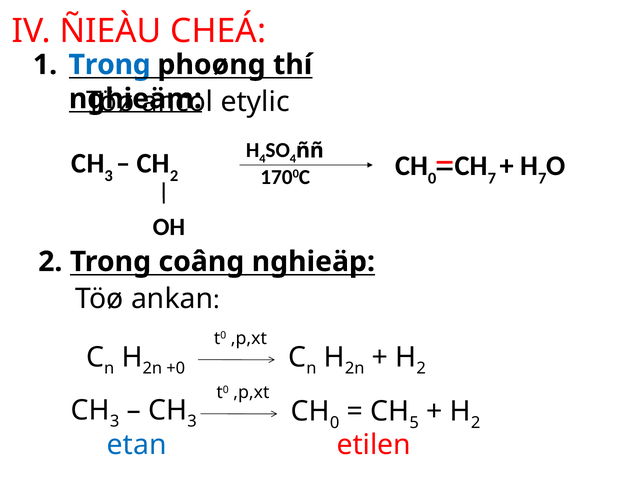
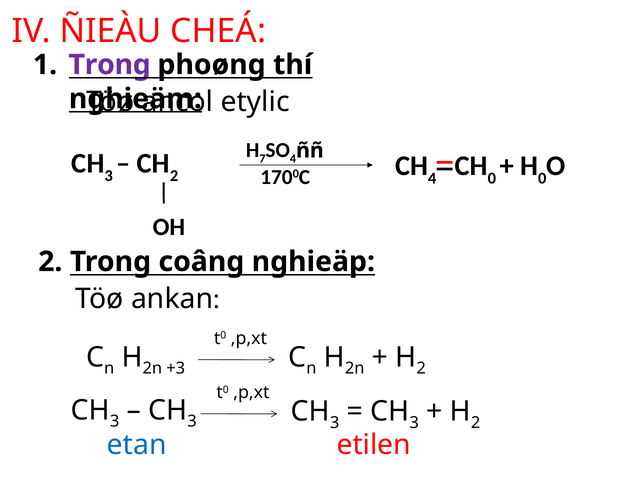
Trong colour: blue -> purple (110, 65)
4: 4 -> 7 (262, 159)
0: 0 -> 4 (432, 178)
7: 7 -> 0 (492, 178)
7: 7 -> 0 (542, 178)
+0: +0 -> +3 (176, 369)
0: 0 -> 3 (335, 423)
5: 5 -> 3 (414, 423)
